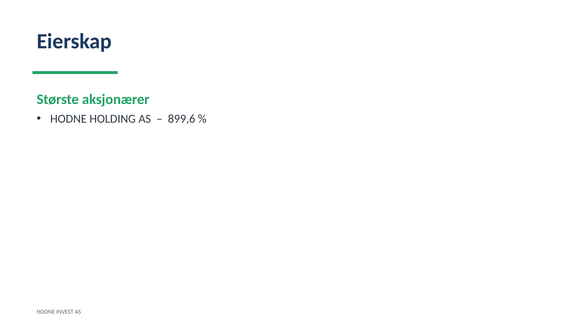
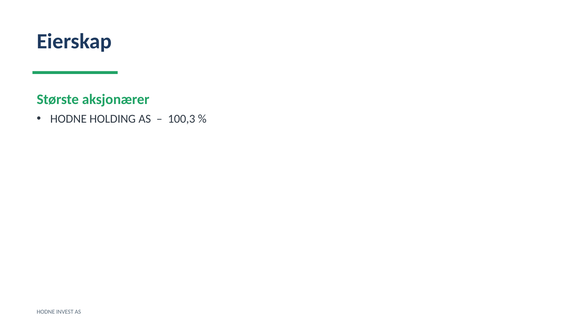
899,6: 899,6 -> 100,3 (182, 119)
